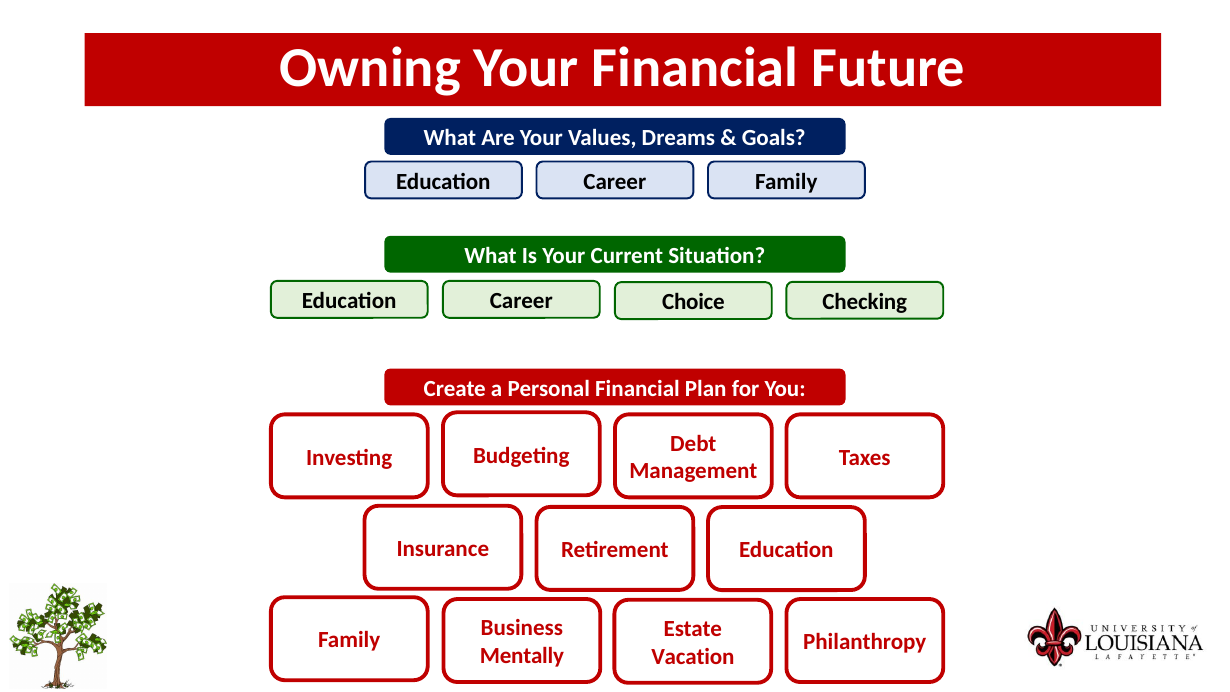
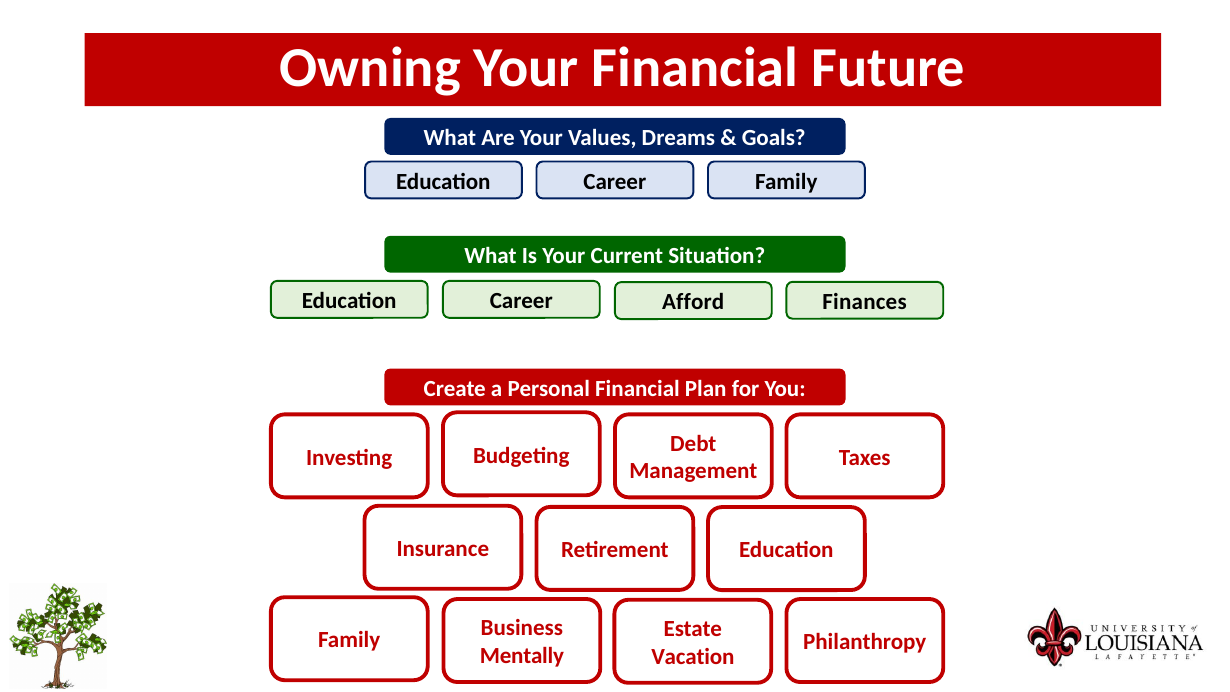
Choice: Choice -> Afford (693, 302)
Checking: Checking -> Finances (865, 302)
